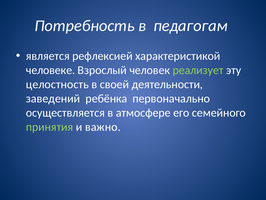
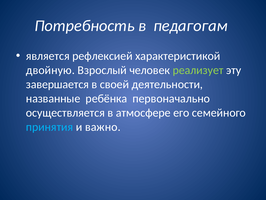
человеке: человеке -> двойную (50, 70)
целостность: целостность -> завершается (57, 84)
заведений: заведений -> названные (53, 98)
принятия colour: light green -> light blue (50, 127)
